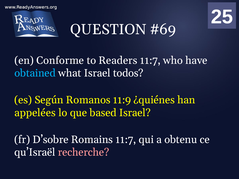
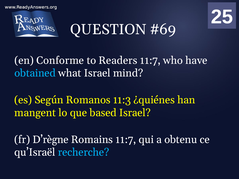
todos: todos -> mind (128, 73)
11:9: 11:9 -> 11:3 (122, 100)
appelées: appelées -> mangent (35, 113)
D’sobre: D’sobre -> D’règne (51, 140)
recherche colour: pink -> light blue (84, 153)
